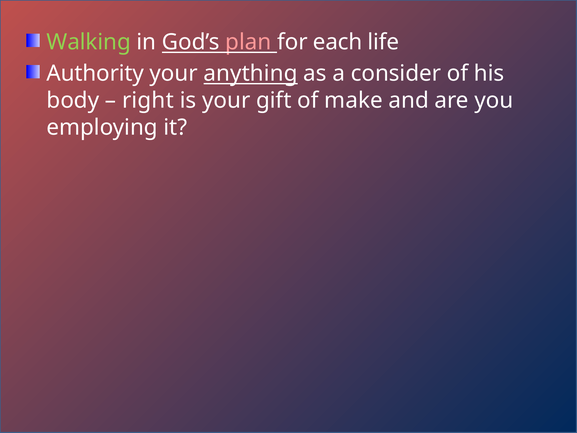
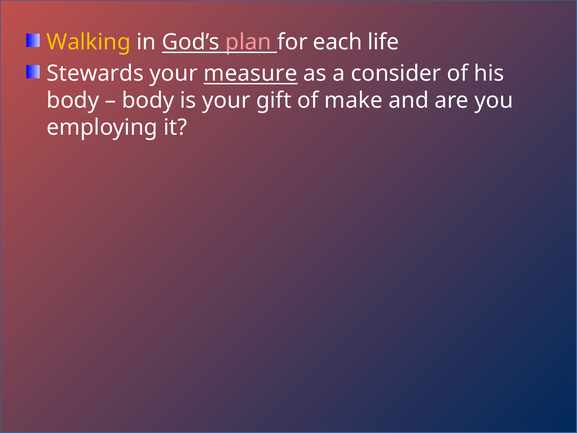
Walking colour: light green -> yellow (89, 42)
Authority: Authority -> Stewards (95, 73)
anything: anything -> measure (250, 73)
right: right -> body (148, 100)
